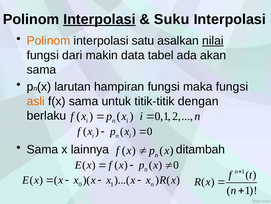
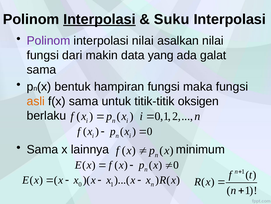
Polinom colour: orange -> purple (48, 41)
interpolasi satu: satu -> nilai (143, 41)
nilai underline: present -> none (213, 41)
tabel: tabel -> yang (161, 55)
akan: akan -> galat (213, 55)
larutan: larutan -> bentuk (73, 86)
dengan: dengan -> oksigen (198, 101)
ditambah: ditambah -> minimum (200, 149)
